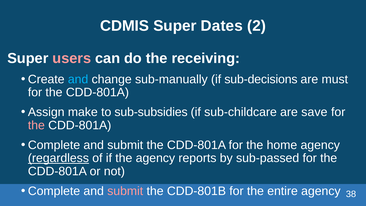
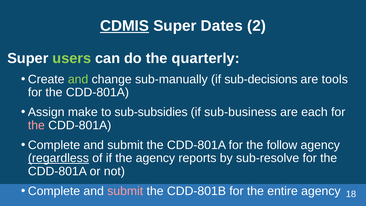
CDMIS underline: none -> present (125, 26)
users colour: pink -> light green (72, 58)
receiving: receiving -> quarterly (206, 58)
and colour: light blue -> light green (78, 79)
must: must -> tools (335, 79)
sub-childcare: sub-childcare -> sub-business (240, 112)
save: save -> each (314, 112)
home: home -> follow (282, 145)
sub-passed: sub-passed -> sub-resolve (268, 158)
38: 38 -> 18 (351, 194)
